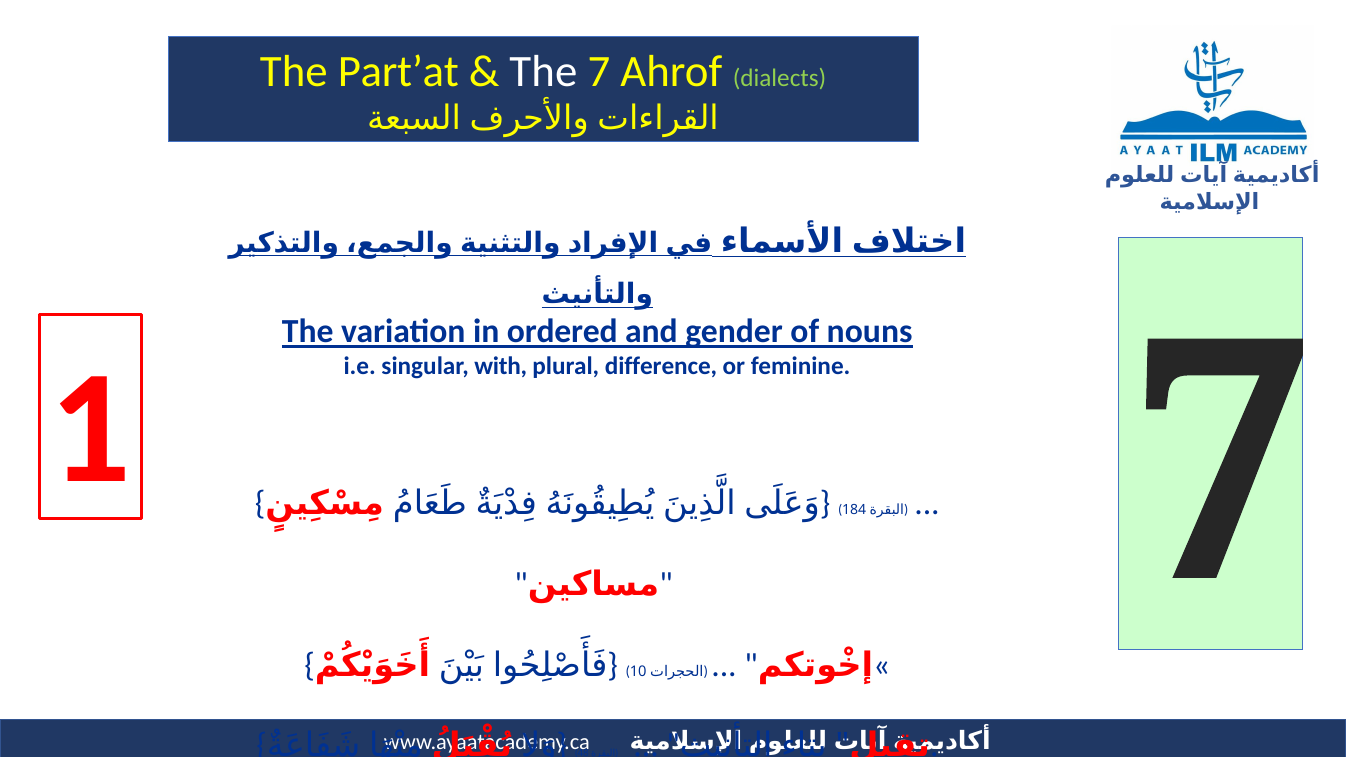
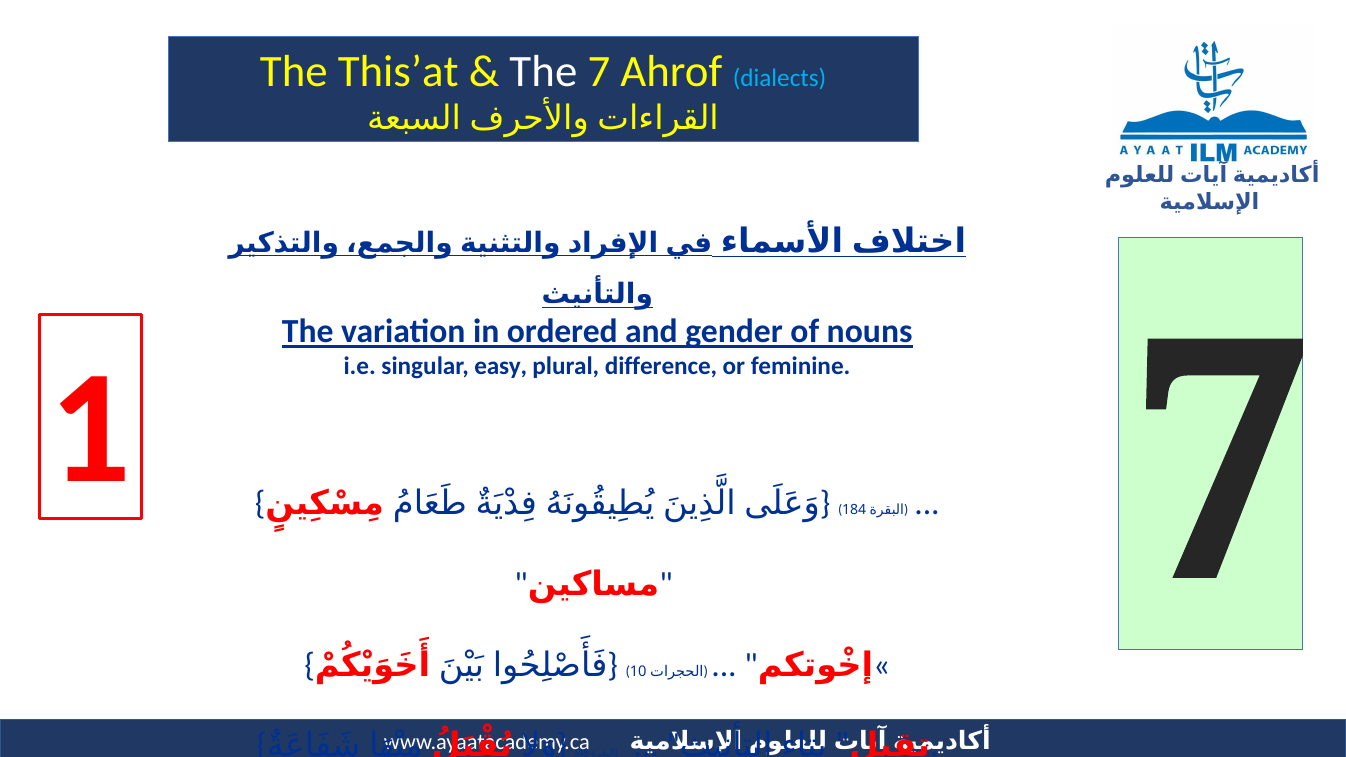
Part’at: Part’at -> This’at (398, 72)
dialects colour: light green -> light blue (780, 78)
with: with -> easy (501, 367)
